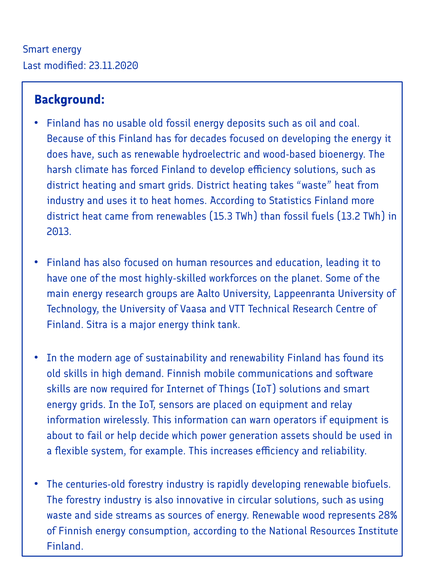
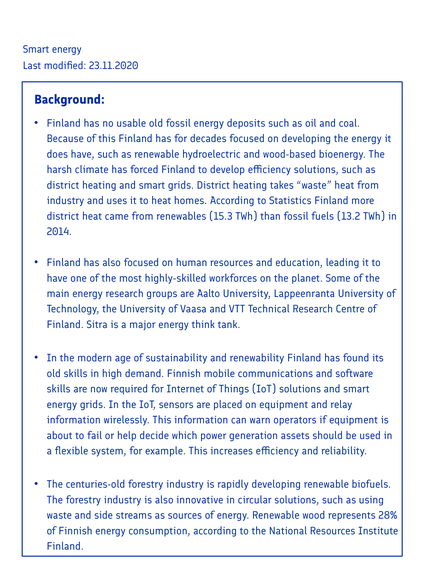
2013: 2013 -> 2014 (59, 232)
